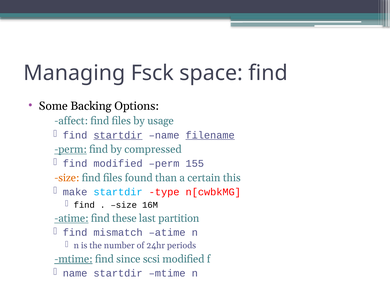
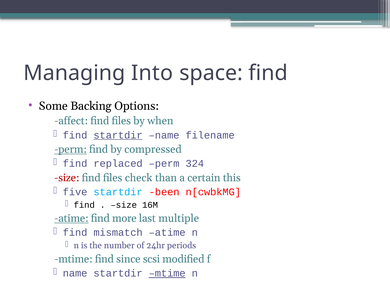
Fsck: Fsck -> Into (152, 73)
usage: usage -> when (160, 121)
filename underline: present -> none (210, 135)
find modified: modified -> replaced (118, 163)
155: 155 -> 324 (195, 163)
size colour: orange -> red (67, 178)
found: found -> check (139, 178)
make: make -> five (75, 192)
type: type -> been (164, 192)
these: these -> more (124, 218)
partition: partition -> multiple (179, 218)
mtime underline: present -> none (73, 259)
mtime underline: none -> present (167, 273)
